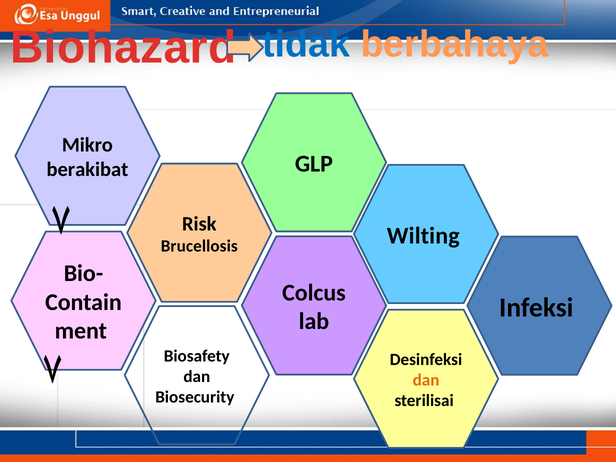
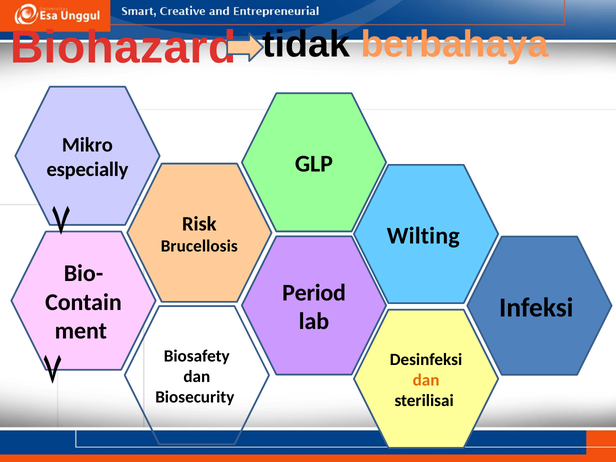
tidak colour: blue -> black (306, 44)
berakibat: berakibat -> especially (87, 170)
Colcus: Colcus -> Period (314, 293)
